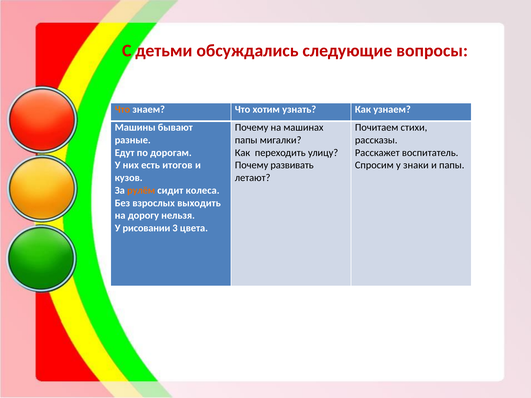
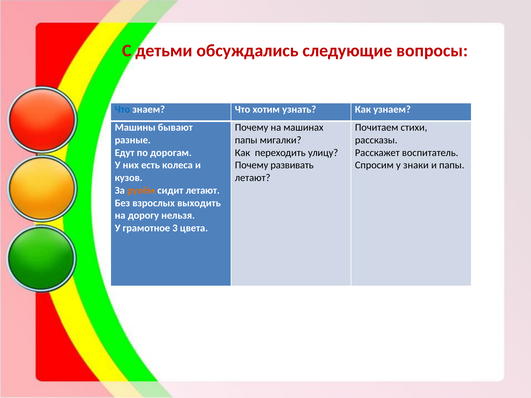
Что colour: orange -> blue (122, 109)
итогов: итогов -> колеса (178, 165)
сидит колеса: колеса -> летают (203, 190)
рисовании: рисовании -> грамотное (146, 228)
